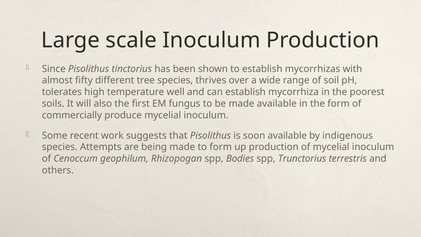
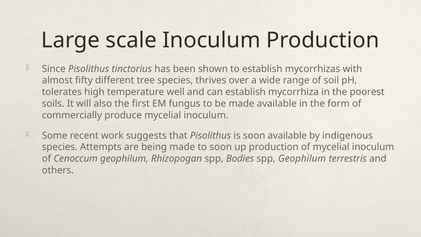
to form: form -> soon (221, 147)
spp Trunctorius: Trunctorius -> Geophilum (302, 159)
